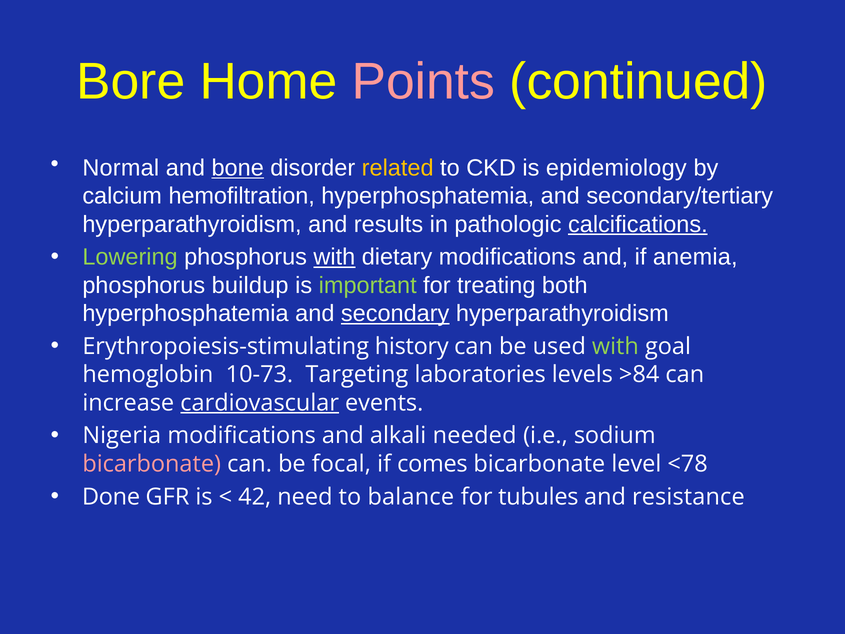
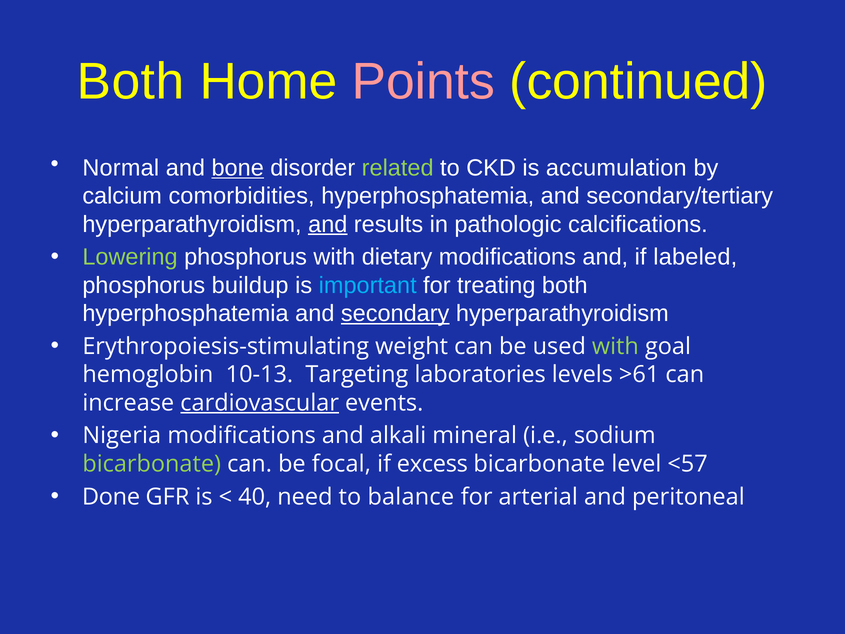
Bore: Bore -> Both (131, 82)
related colour: yellow -> light green (398, 168)
epidemiology: epidemiology -> accumulation (616, 168)
hemofiltration: hemofiltration -> comorbidities (242, 196)
and underline: none -> present (328, 224)
calcifications underline: present -> none (638, 224)
with underline: present -> none (334, 257)
anemia: anemia -> labeled (695, 257)
important colour: light green -> light blue (368, 285)
history: history -> weight (412, 346)
10-73: 10-73 -> 10-13 (259, 374)
>84: >84 -> >61 (639, 374)
needed: needed -> mineral (475, 436)
bicarbonate colour: pink -> light green (152, 464)
comes: comes -> excess (432, 464)
<78: <78 -> <57 (688, 464)
42: 42 -> 40 (255, 497)
tubules: tubules -> arterial (538, 497)
resistance: resistance -> peritoneal (688, 497)
